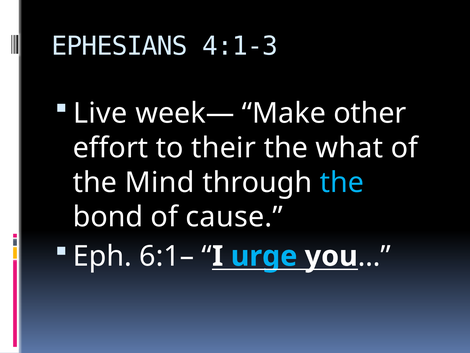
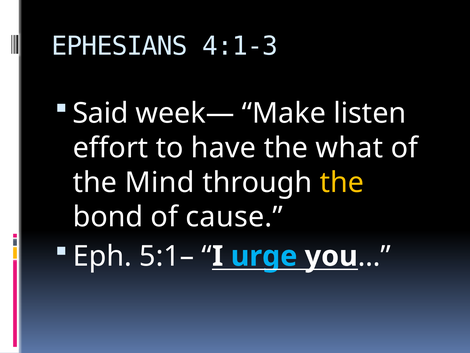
Live: Live -> Said (101, 113)
other: other -> listen (370, 113)
their: their -> have (224, 148)
the colour: light blue -> yellow (342, 182)
6:1–: 6:1– -> 5:1– (167, 256)
